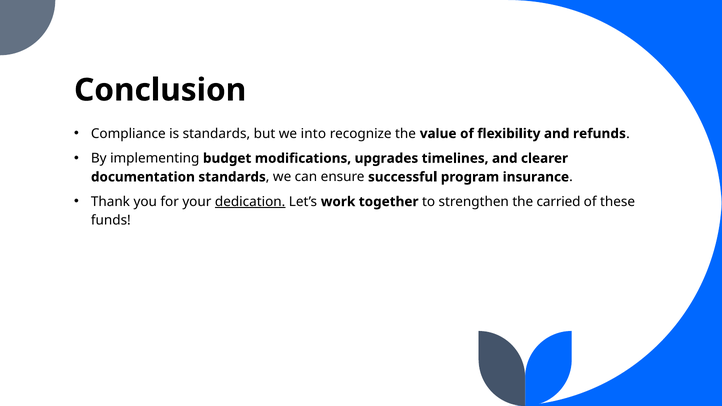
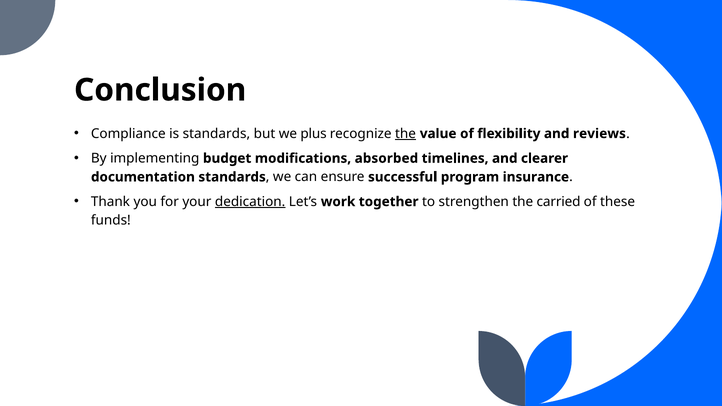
into: into -> plus (314, 134)
the underline: none -> present (406, 134)
refunds: refunds -> reviews (599, 134)
upgrades: upgrades -> absorbed (386, 158)
